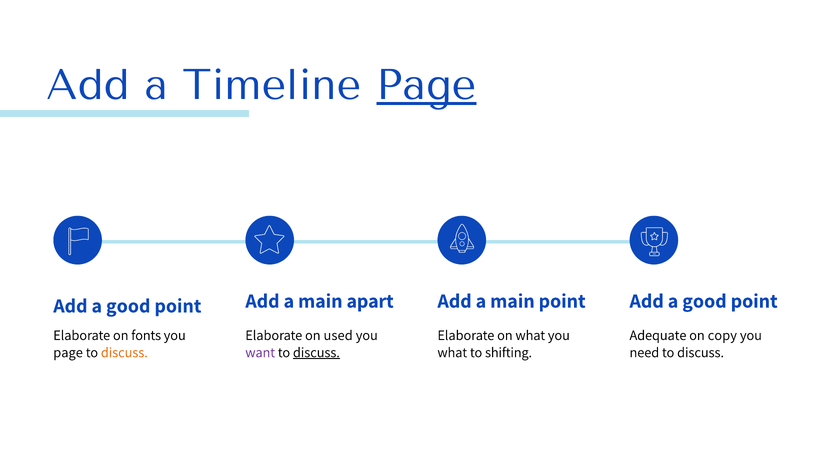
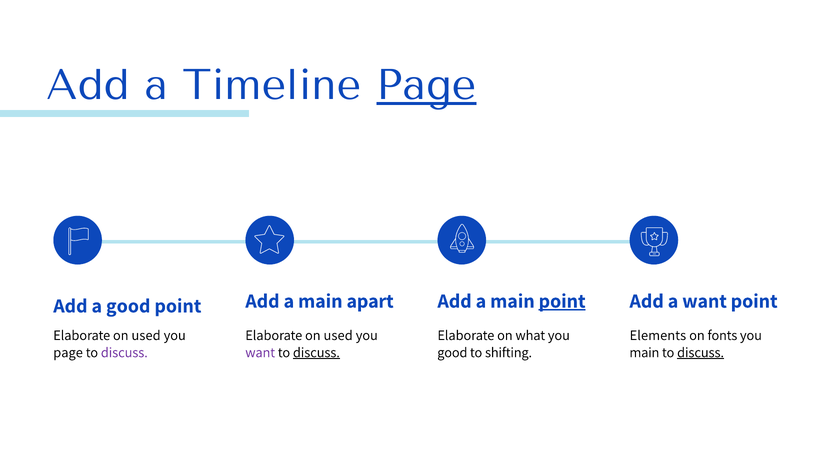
point underline: none -> present (562, 301)
good: good -> want (705, 301)
fonts: fonts -> used (146, 335)
Adequate: Adequate -> Elements (658, 335)
copy: copy -> fonts (722, 335)
discuss colour: orange -> purple (124, 352)
what: what -> good (452, 352)
need: need -> main (644, 352)
discuss underline: none -> present (701, 352)
